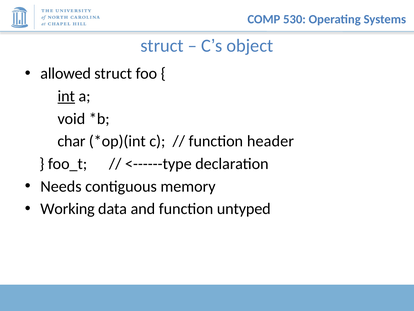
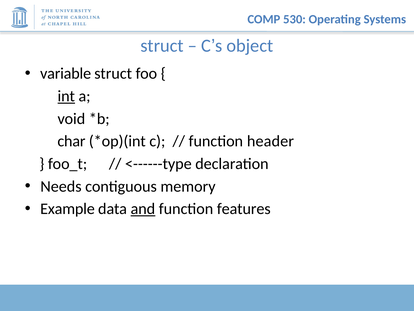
allowed: allowed -> variable (66, 74)
Working: Working -> Example (67, 209)
and underline: none -> present (143, 209)
untyped: untyped -> features (244, 209)
